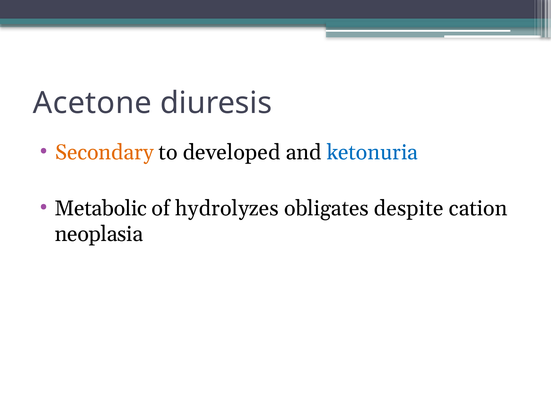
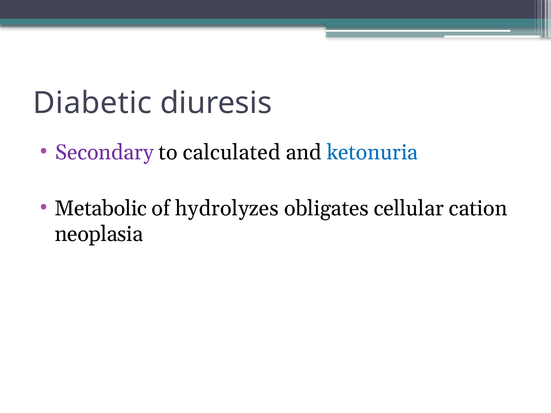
Acetone: Acetone -> Diabetic (92, 103)
Secondary colour: orange -> purple (104, 153)
developed: developed -> calculated (232, 153)
despite: despite -> cellular (409, 209)
